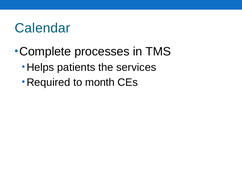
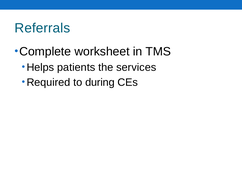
Calendar: Calendar -> Referrals (42, 28)
processes: processes -> worksheet (102, 52)
month: month -> during (100, 83)
